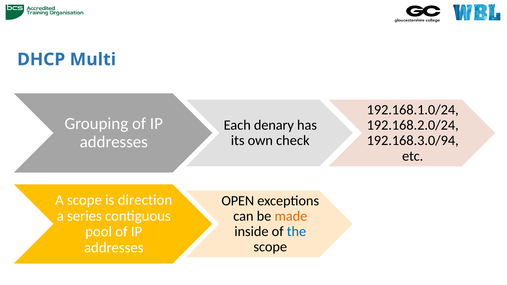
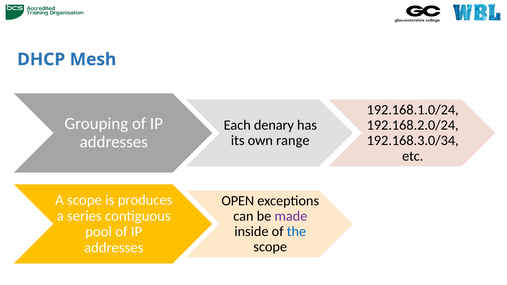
Multi: Multi -> Mesh (93, 59)
check: check -> range (293, 141)
192.168.3.0/94: 192.168.3.0/94 -> 192.168.3.0/34 (413, 141)
direction: direction -> produces (145, 200)
made colour: orange -> purple (291, 216)
